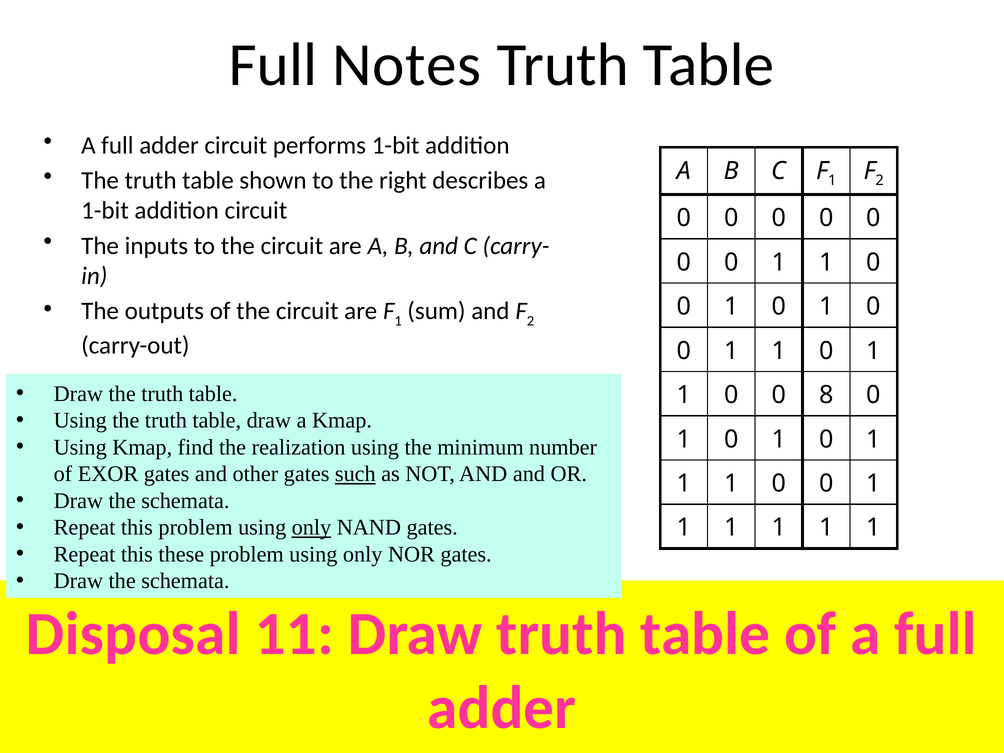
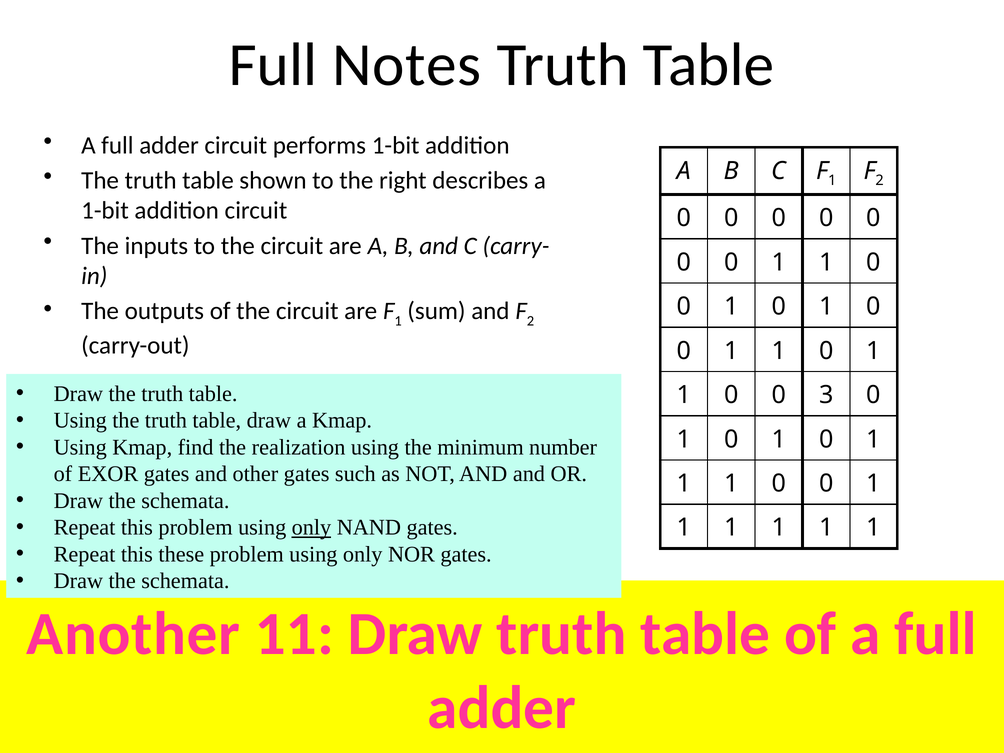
8: 8 -> 3 (826, 395)
such underline: present -> none (355, 474)
Disposal: Disposal -> Another (133, 634)
